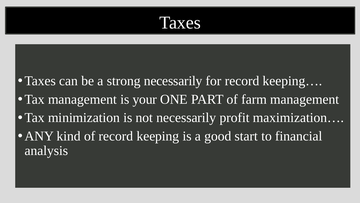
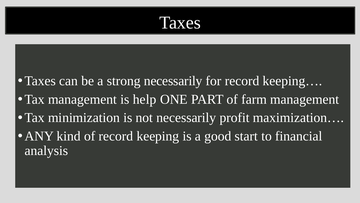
your: your -> help (145, 99)
